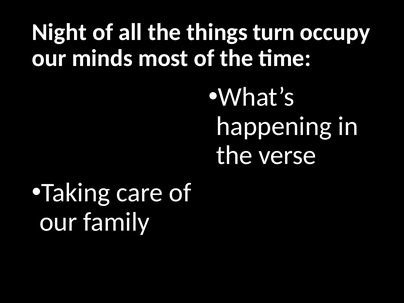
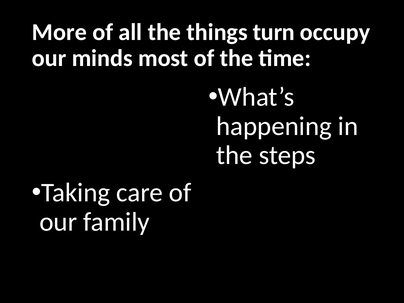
Night: Night -> More (59, 32)
verse: verse -> steps (287, 155)
